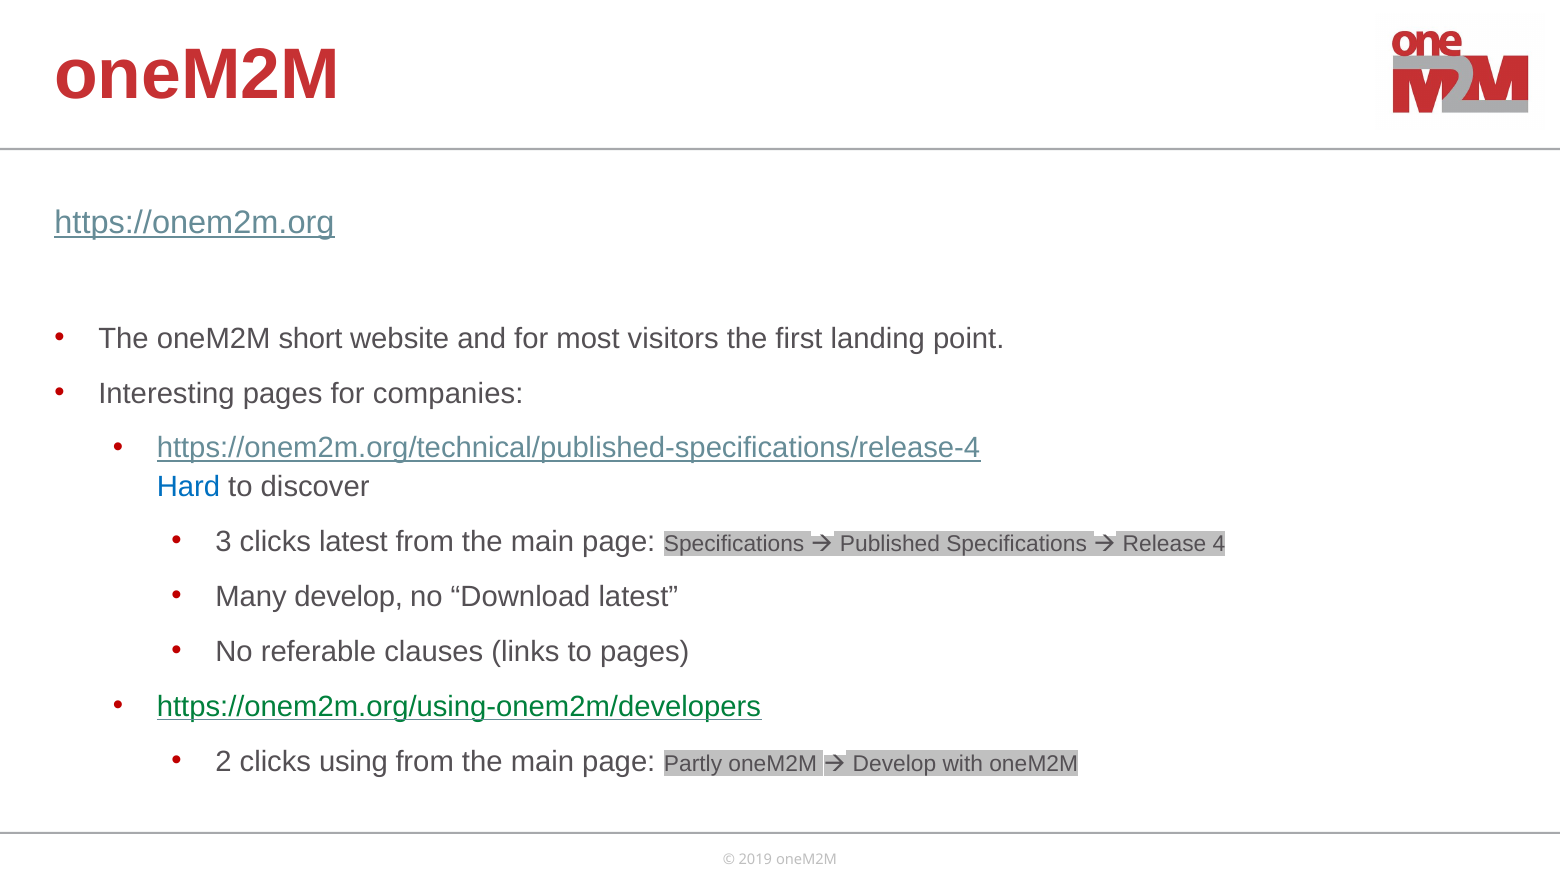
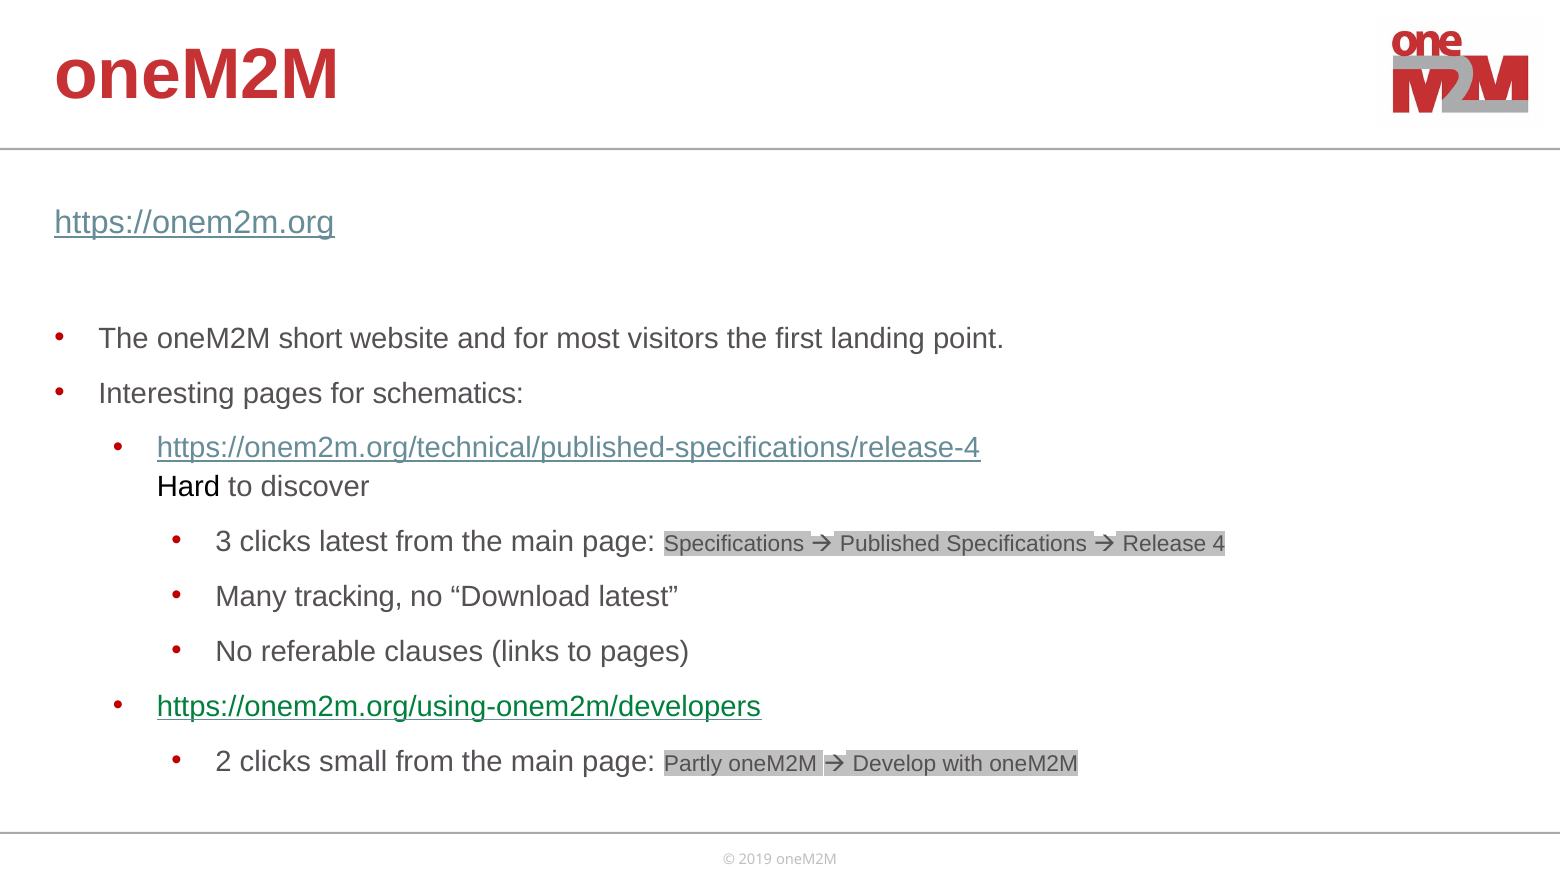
companies: companies -> schematics (448, 393)
Hard colour: blue -> black (189, 487)
Many develop: develop -> tracking (349, 596)
using: using -> small (353, 761)
